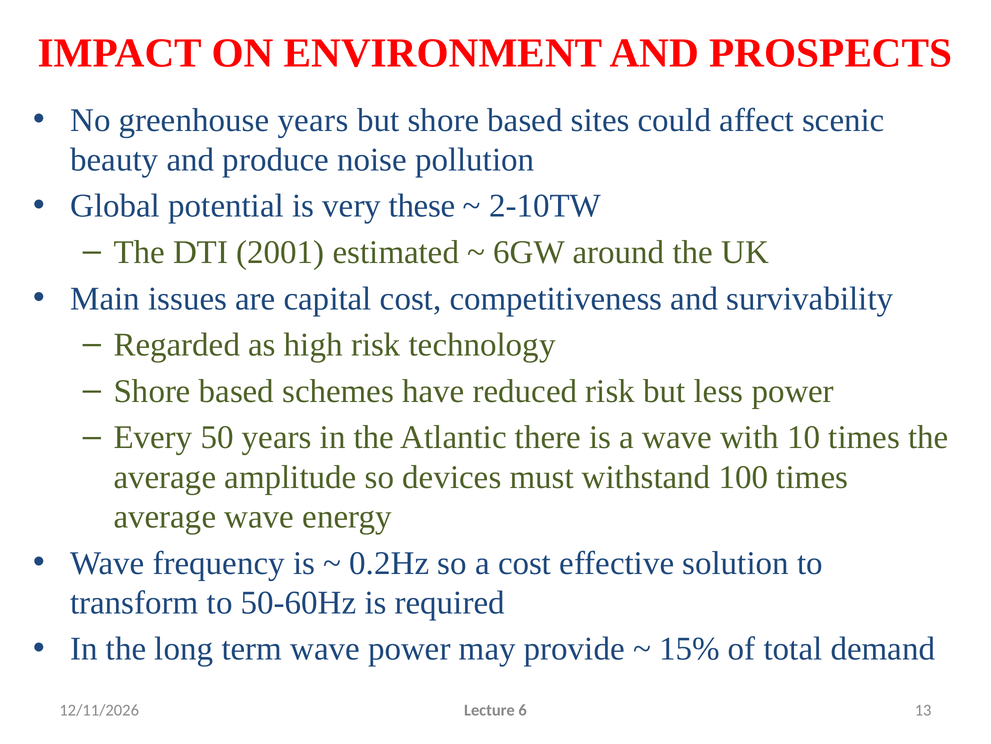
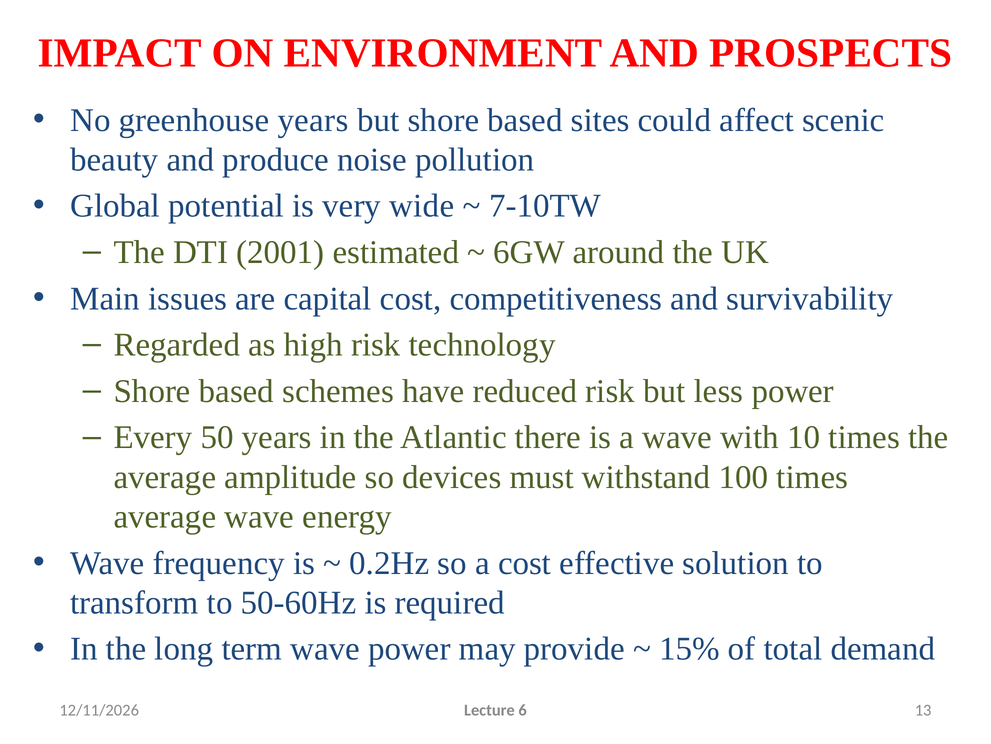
these: these -> wide (422, 206)
2-10TW: 2-10TW -> 7-10TW (545, 206)
